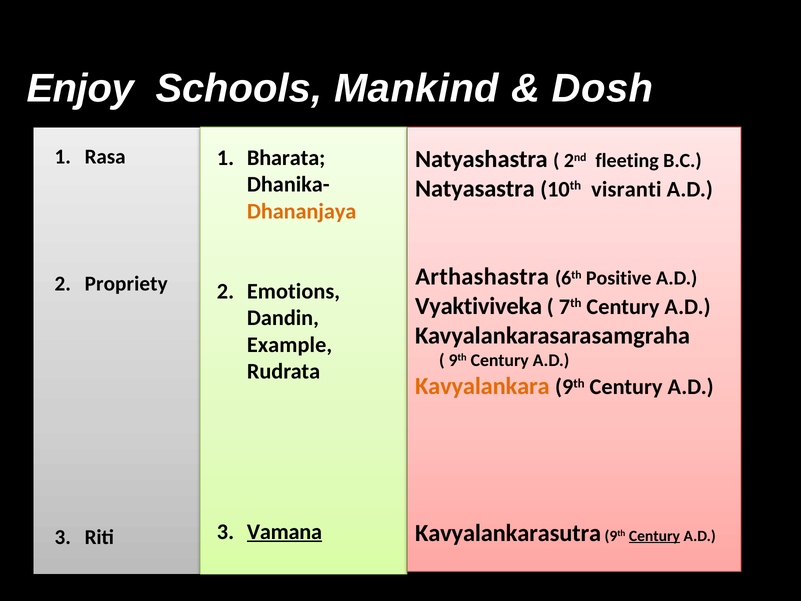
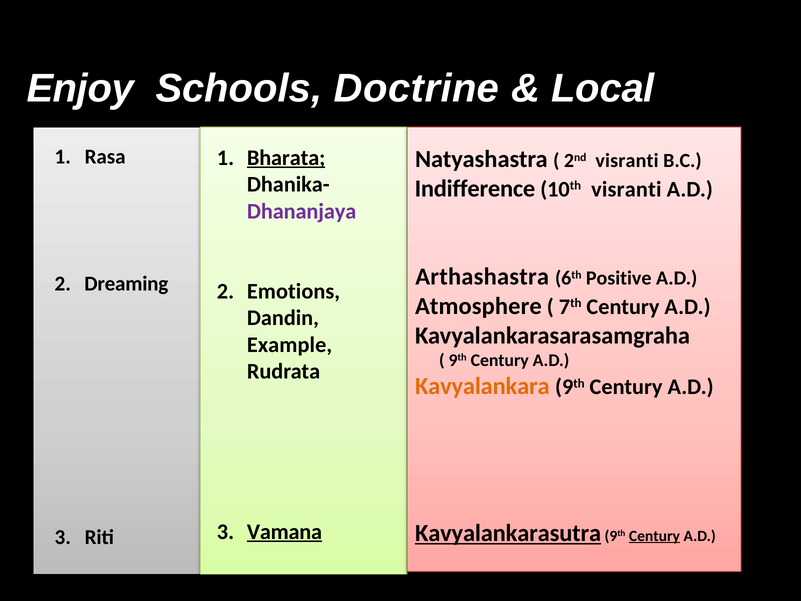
Mankind: Mankind -> Doctrine (417, 89)
Dosh: Dosh -> Local (603, 89)
Bharata underline: none -> present (286, 158)
2nd fleeting: fleeting -> visranti (627, 161)
Natyasastra: Natyasastra -> Indifference (475, 188)
Dhananjaya colour: orange -> purple (302, 211)
Propriety: Propriety -> Dreaming (126, 284)
Vyaktiviveka: Vyaktiviveka -> Atmosphere (478, 306)
Kavyalankarasutra underline: none -> present (508, 533)
